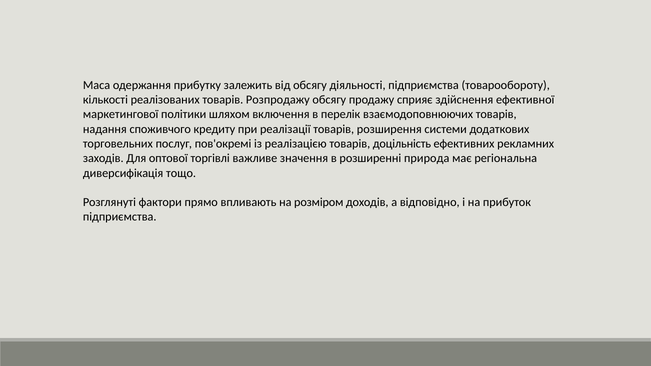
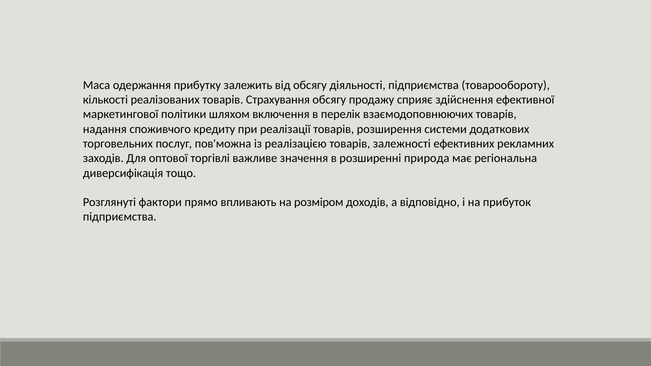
Розпродажу: Розпродажу -> Страхування (278, 100)
пов'окремі: пов'окремі -> пов'можна (223, 144)
доцільність: доцільність -> залежності (402, 144)
